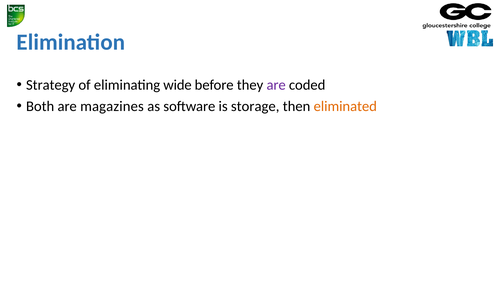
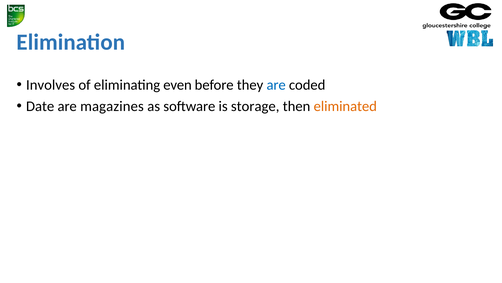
Strategy: Strategy -> Involves (51, 85)
wide: wide -> even (177, 85)
are colour: purple -> blue (276, 85)
Both: Both -> Date (40, 106)
